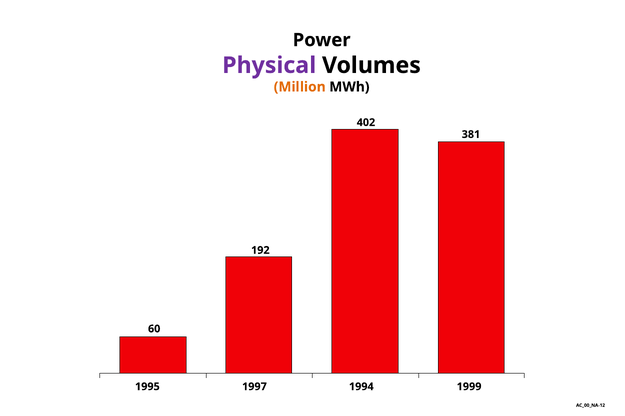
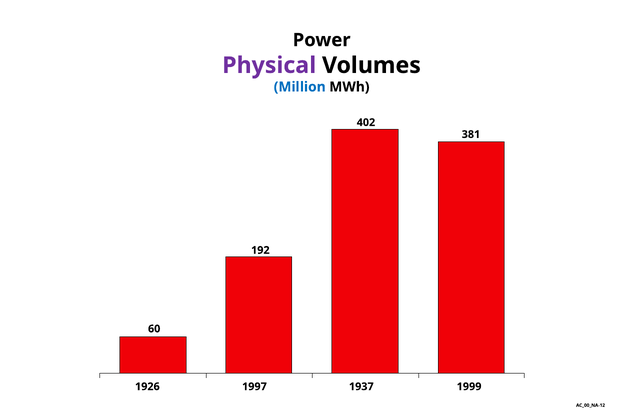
Million colour: orange -> blue (300, 87)
1995: 1995 -> 1926 (147, 387)
1994: 1994 -> 1937 (361, 387)
